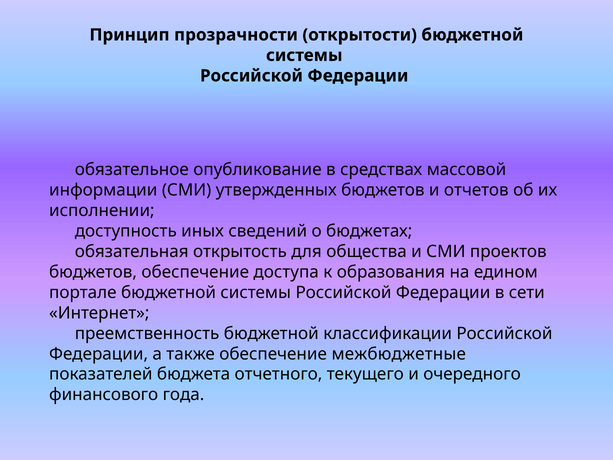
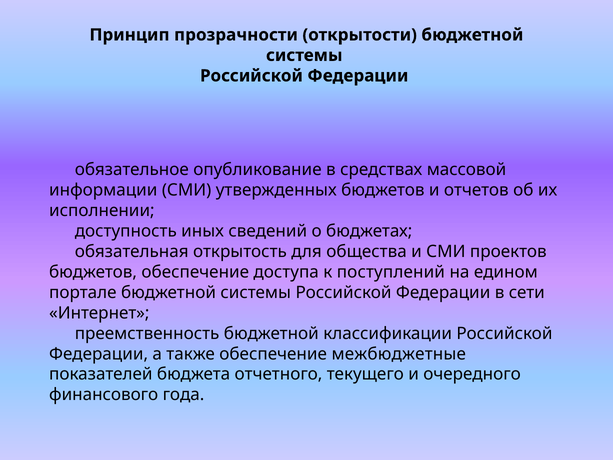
образования: образования -> поступлений (391, 272)
